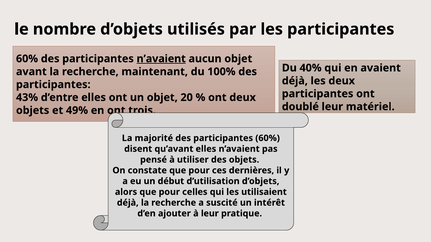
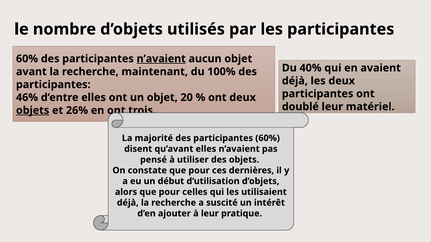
43%: 43% -> 46% (27, 98)
objets underline: none -> present (33, 111)
49%: 49% -> 26% (77, 111)
